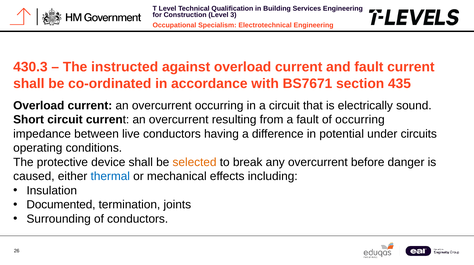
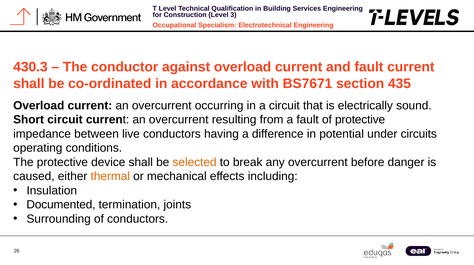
instructed: instructed -> conductor (125, 67)
of occurring: occurring -> protective (360, 120)
thermal colour: blue -> orange (110, 176)
